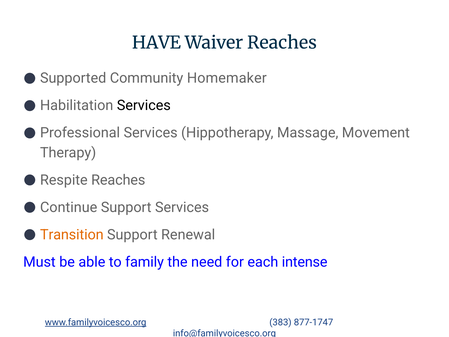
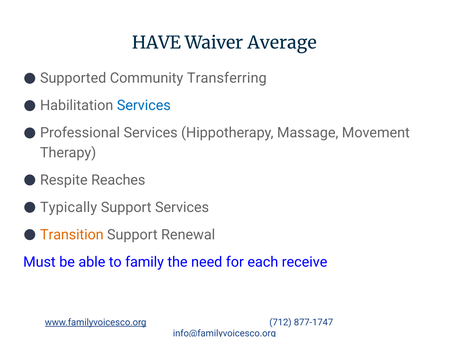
Waiver Reaches: Reaches -> Average (282, 43)
Homemaker: Homemaker -> Transferring (227, 78)
Services colour: black -> blue (144, 105)
Continue: Continue -> Typically (69, 207)
intense: intense -> receive (305, 262)
383: 383 -> 712 (280, 322)
